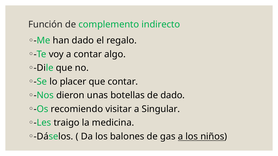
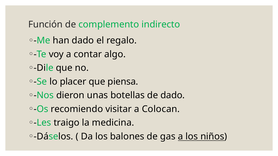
que contar: contar -> piensa (123, 82)
Singular: Singular -> Colocan (161, 109)
